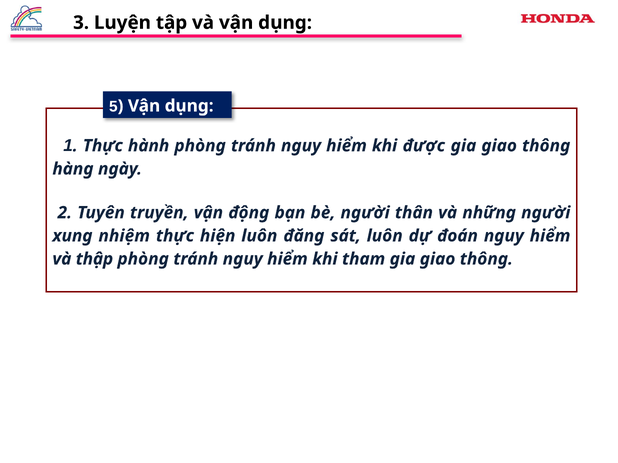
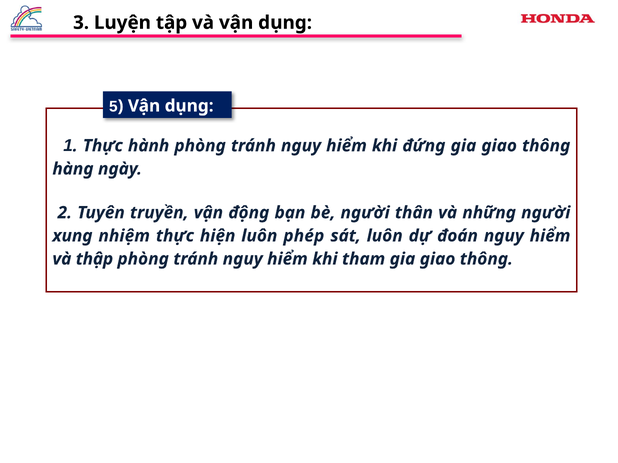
được: được -> đứng (424, 146)
đăng: đăng -> phép (304, 236)
